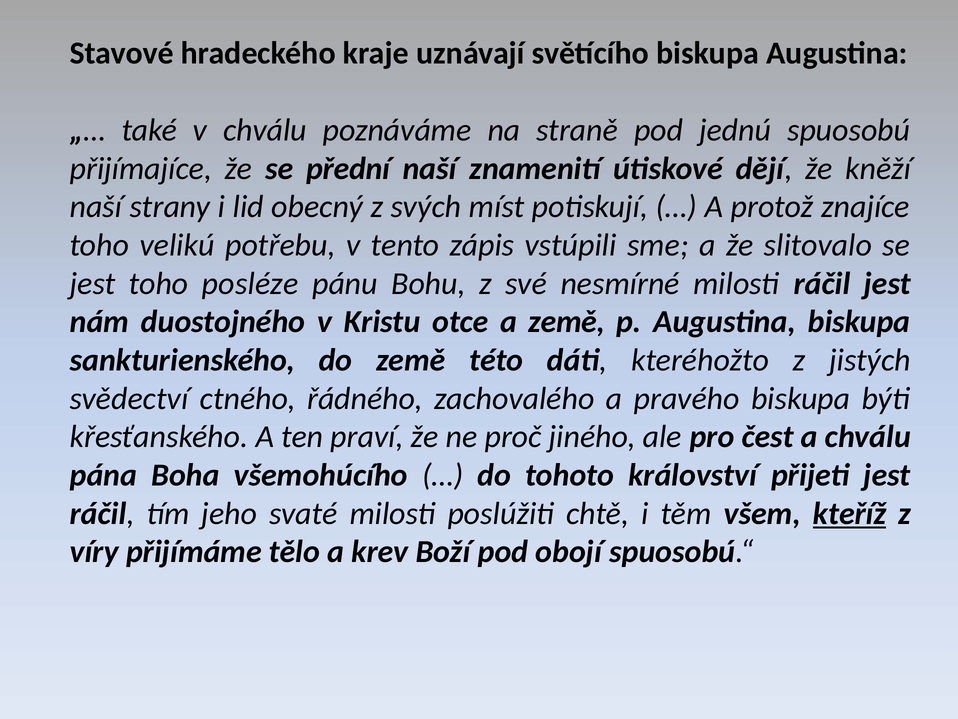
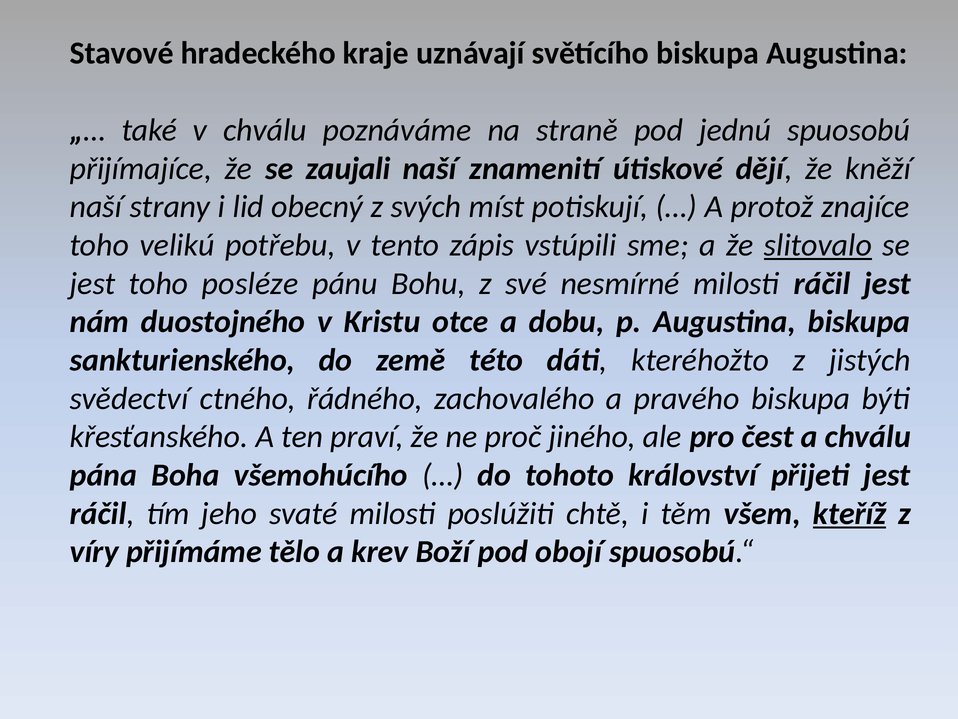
přední: přední -> zaujali (348, 168)
slitovalo underline: none -> present (818, 245)
a země: země -> dobu (567, 322)
